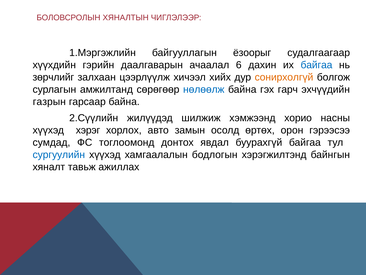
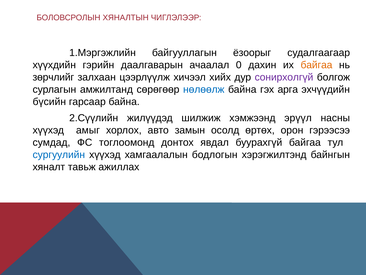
6: 6 -> 0 (239, 65)
байгаа colour: blue -> orange (316, 65)
сонирхолгүй colour: orange -> purple (284, 77)
гарч: гарч -> арга (288, 89)
газрын: газрын -> бүсийн (49, 102)
хорио: хорио -> эрүүл (298, 118)
хэрэг: хэрэг -> амыг (88, 130)
